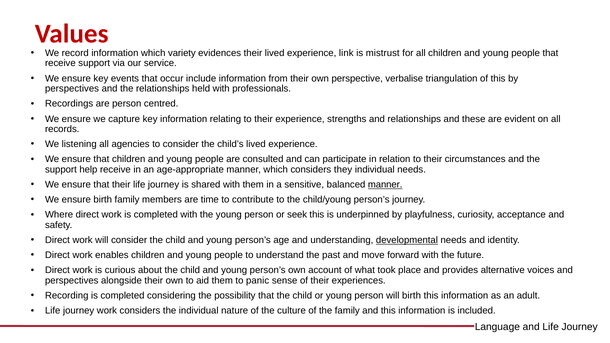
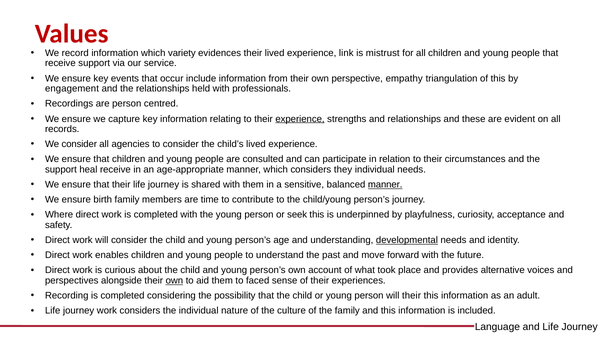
verbalise: verbalise -> empathy (404, 78)
perspectives: perspectives -> engagement (72, 89)
experience underline: none -> present (300, 119)
We listening: listening -> consider (79, 144)
help: help -> heal (88, 170)
own underline: none -> present (174, 281)
panic: panic -> faced (258, 281)
will birth: birth -> their (412, 296)
